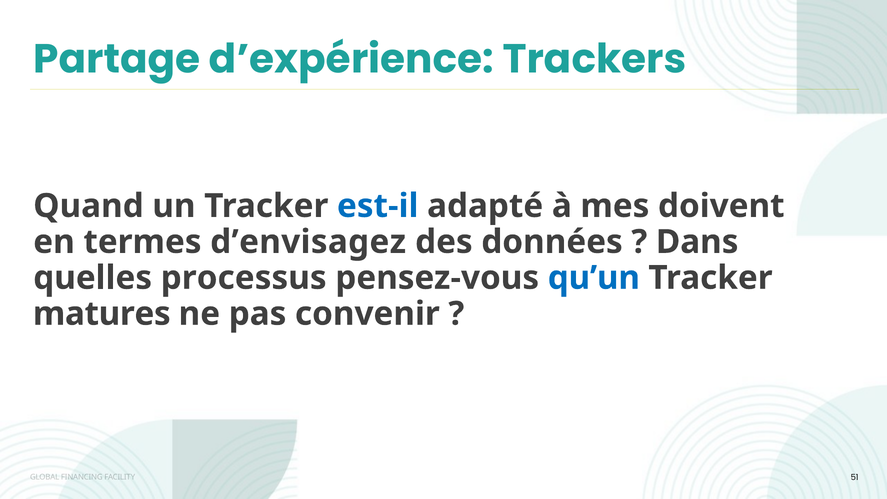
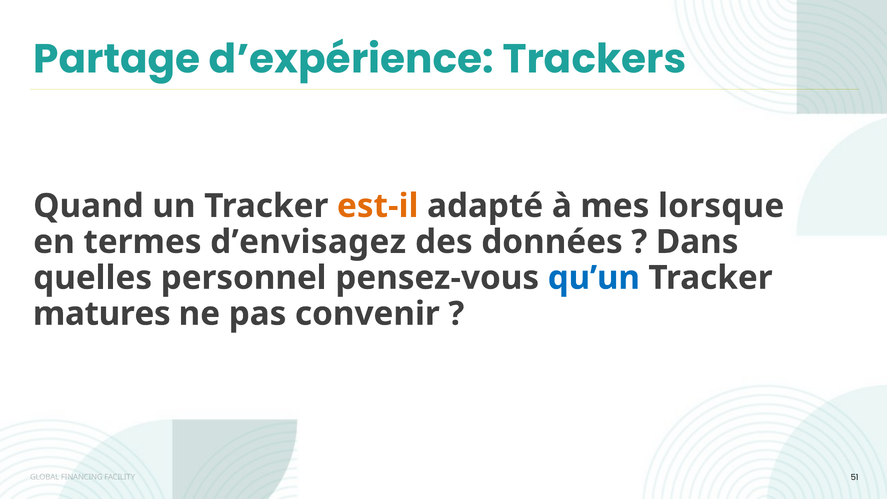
est-il colour: blue -> orange (378, 206)
doivent: doivent -> lorsque (721, 206)
processus: processus -> personnel (244, 278)
